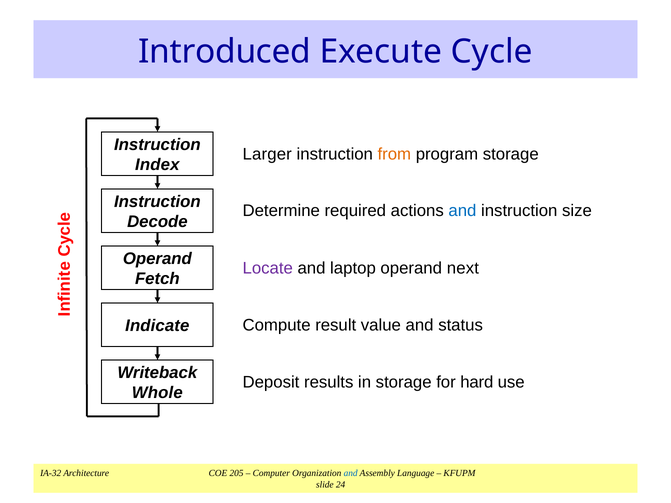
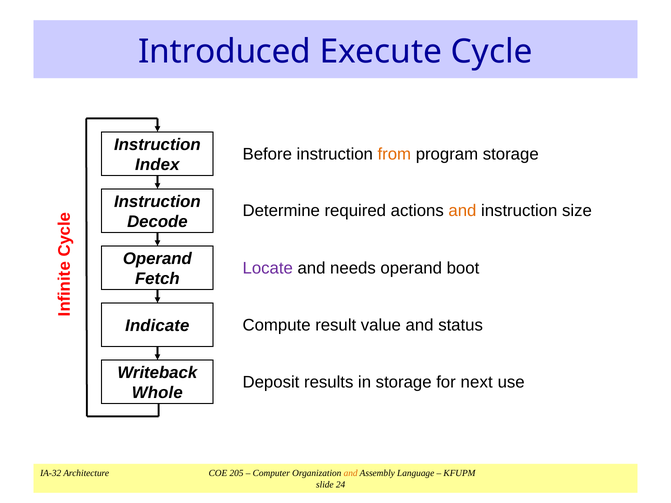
Larger: Larger -> Before (267, 154)
and colour: blue -> orange (462, 211)
laptop: laptop -> needs (353, 268)
next: next -> boot (463, 268)
hard: hard -> next (477, 382)
and colour: blue -> orange (351, 474)
